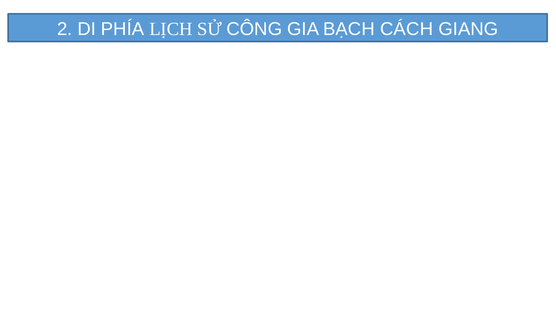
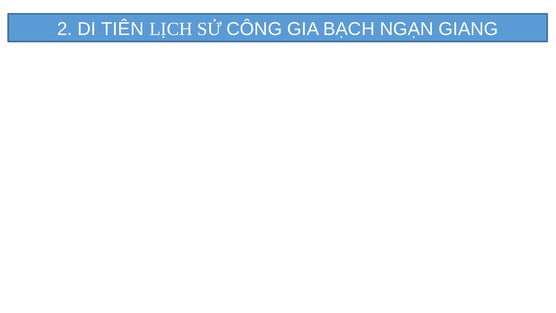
PHÍA: PHÍA -> TIÊN (122, 29)
CÁCH: CÁCH -> NGẠN (407, 29)
